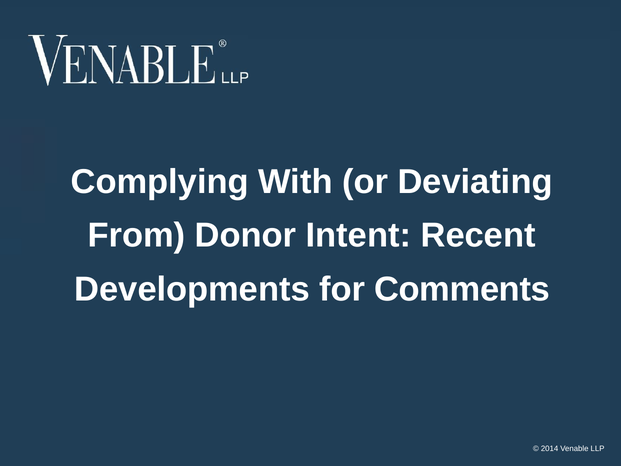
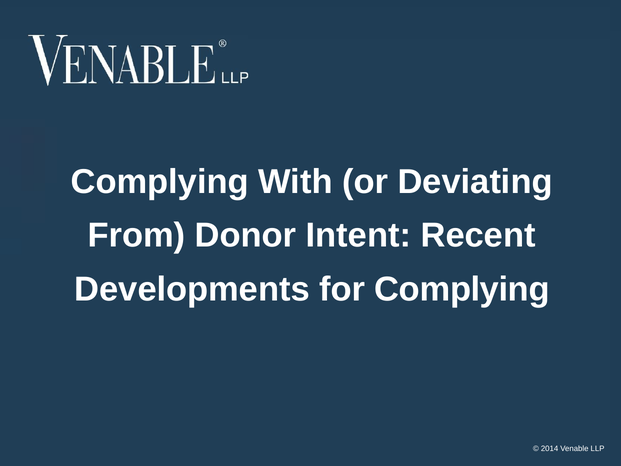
for Comments: Comments -> Complying (462, 289)
